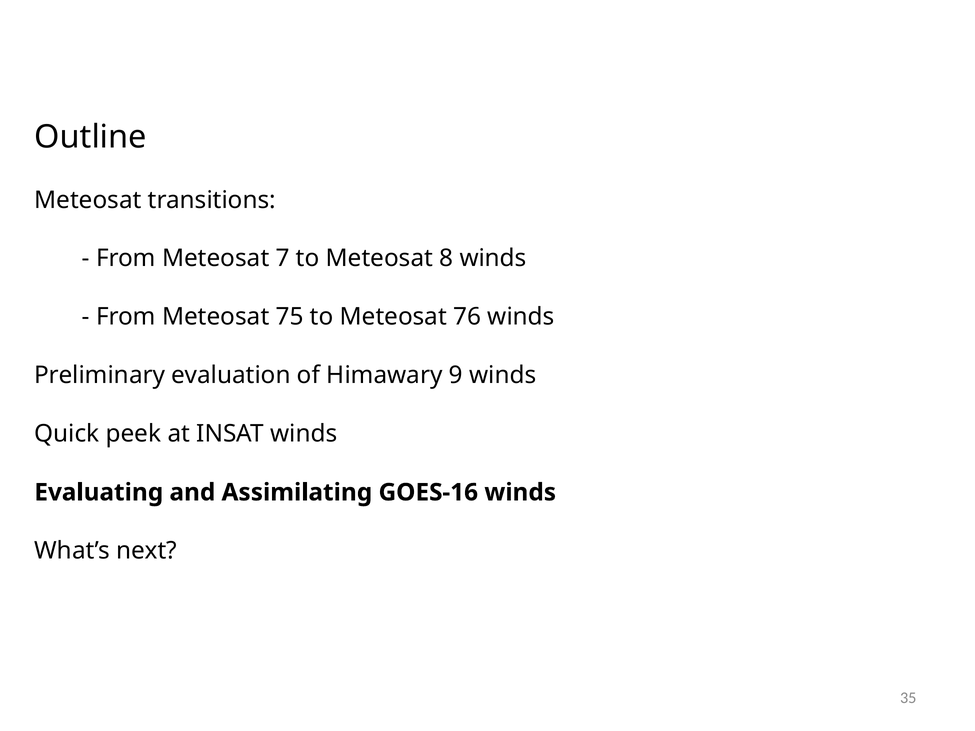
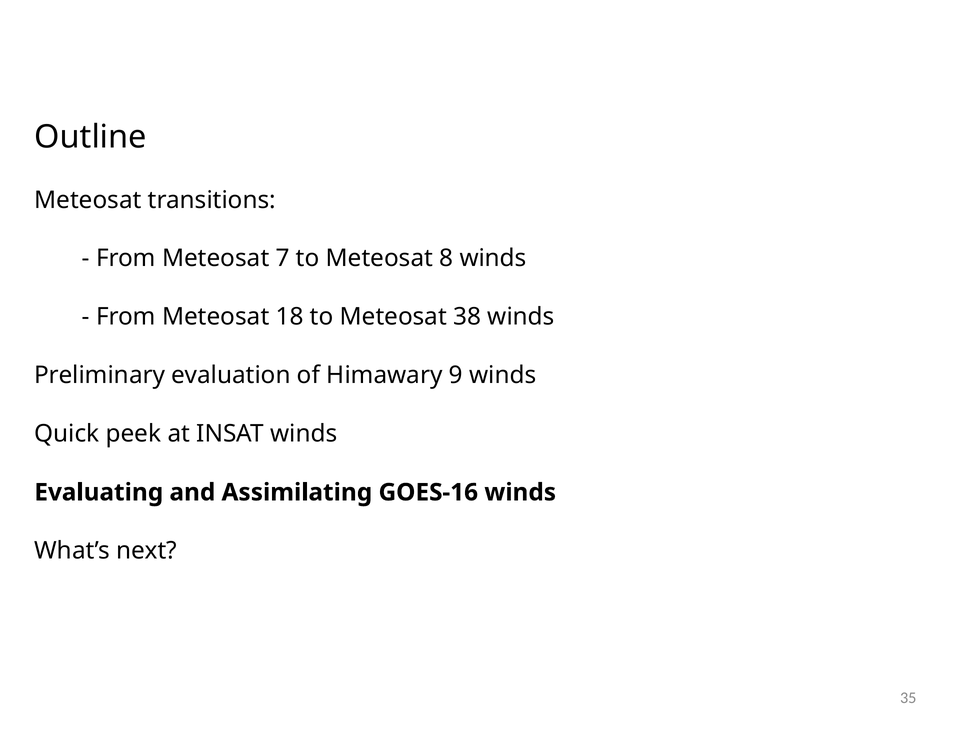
75: 75 -> 18 (290, 317)
76: 76 -> 38 (467, 317)
